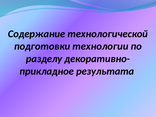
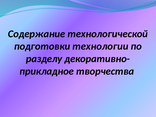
результата: результата -> творчества (105, 71)
